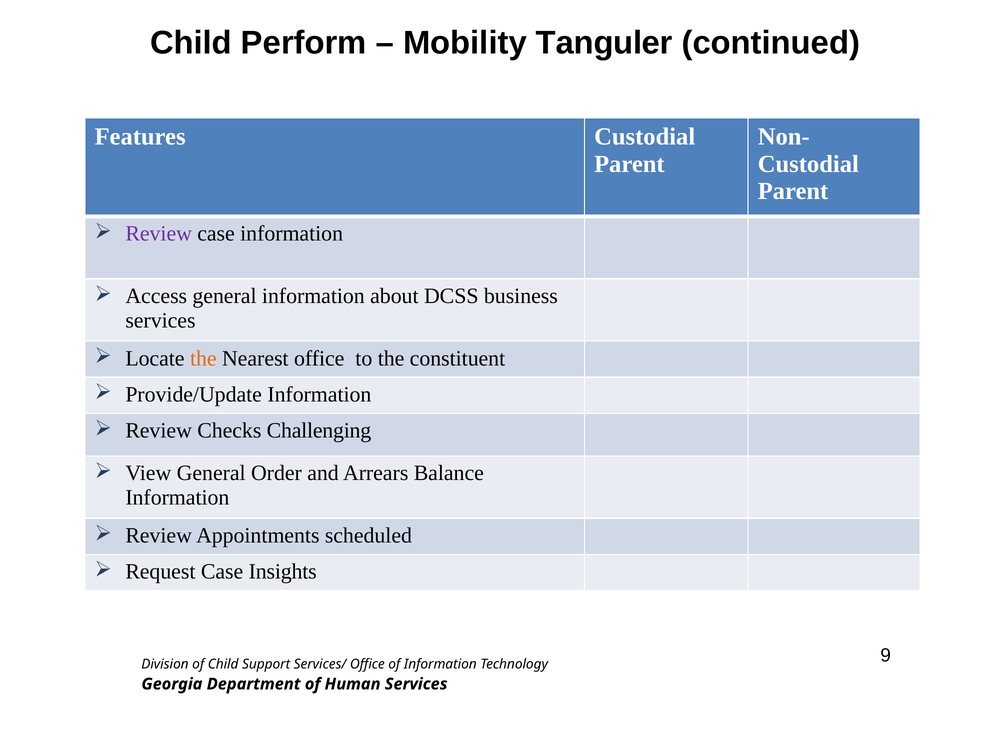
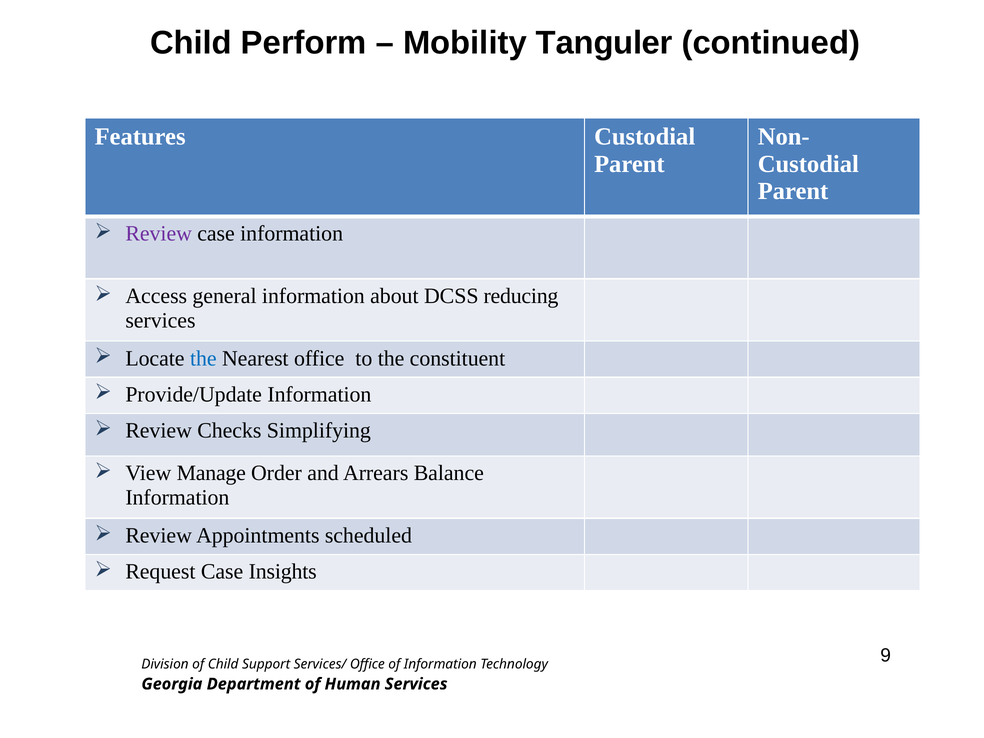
business: business -> reducing (521, 296)
the colour: orange -> blue (203, 358)
Challenging: Challenging -> Simplifying (319, 431)
View General: General -> Manage (211, 473)
